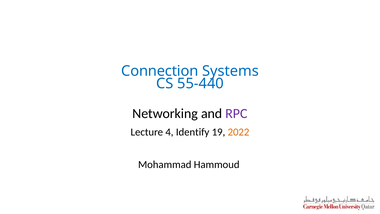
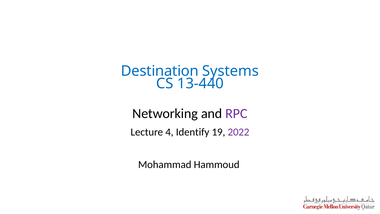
Connection: Connection -> Destination (160, 71)
55-440: 55-440 -> 13-440 (201, 84)
2022 colour: orange -> purple (238, 132)
